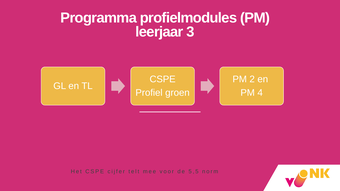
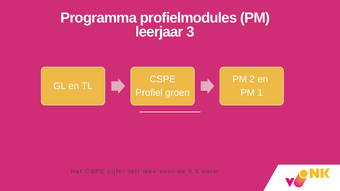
4: 4 -> 1 (260, 93)
